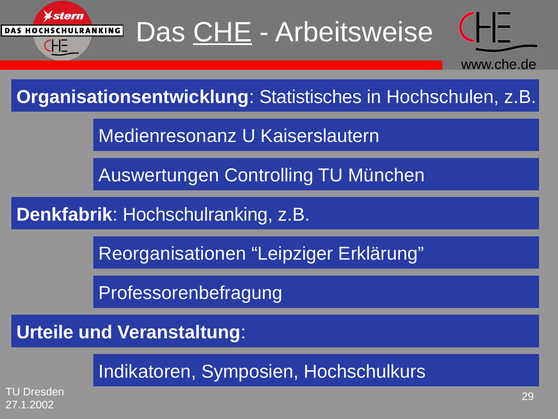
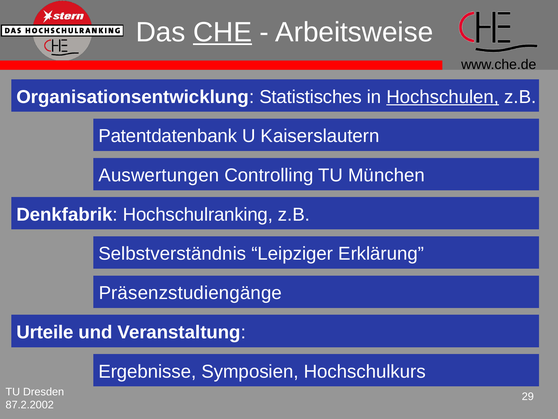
Hochschulen underline: none -> present (443, 97)
Medienresonanz: Medienresonanz -> Patentdatenbank (168, 136)
Reorganisationen: Reorganisationen -> Selbstverständnis (172, 254)
Professorenbefragung: Professorenbefragung -> Präsenzstudiengänge (190, 293)
Indikatoren: Indikatoren -> Ergebnisse (147, 371)
27.1.2002: 27.1.2002 -> 87.2.2002 (30, 404)
